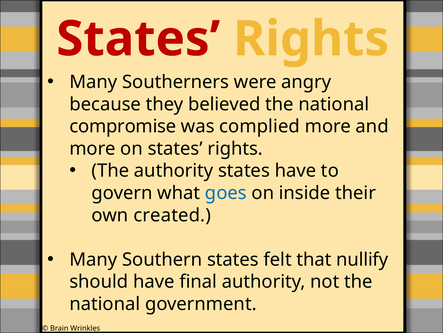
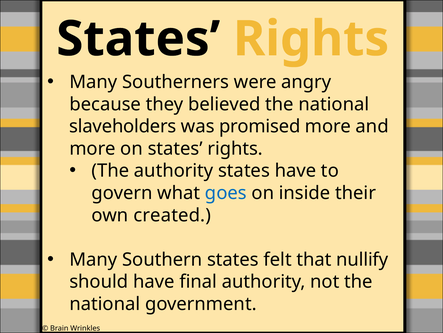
States colour: red -> black (138, 39)
compromise: compromise -> slaveholders (123, 126)
complied: complied -> promised (260, 126)
